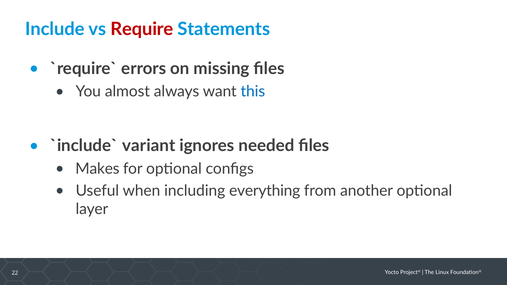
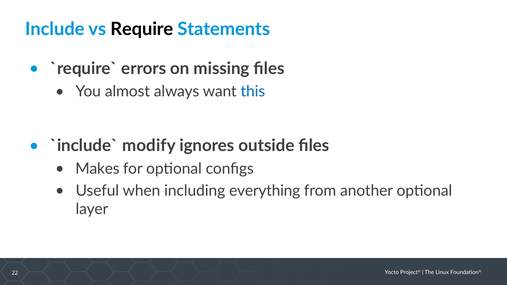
Require colour: red -> black (142, 29)
variant: variant -> modify (149, 146)
needed: needed -> outside (266, 146)
